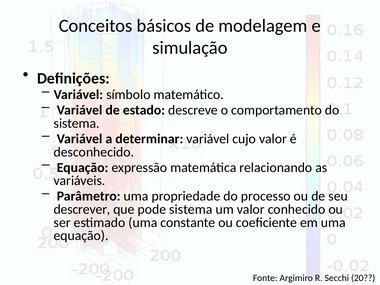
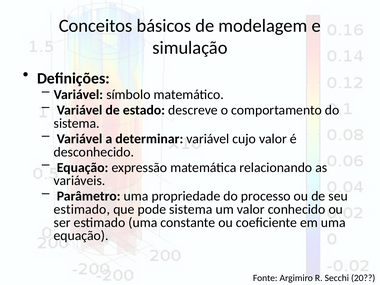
descrever: descrever -> estimado (82, 209)
